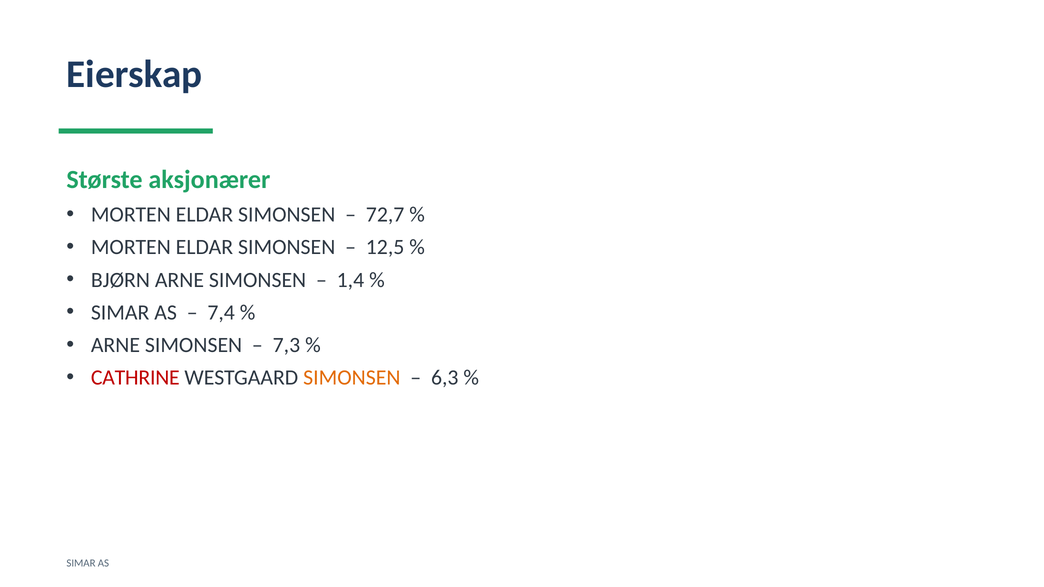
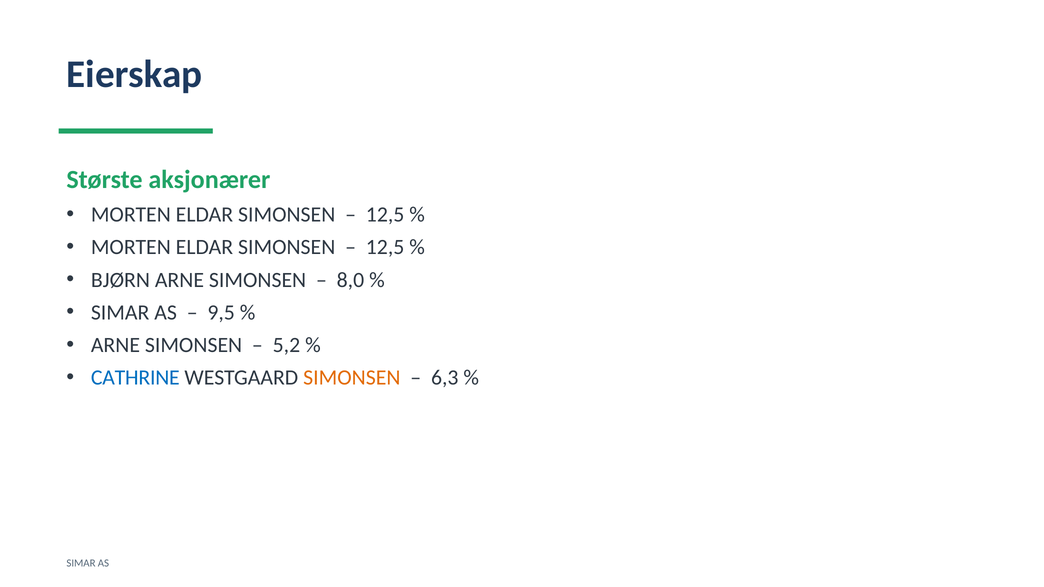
72,7: 72,7 -> 12,5 (385, 215)
1,4: 1,4 -> 8,0 (350, 280)
7,4: 7,4 -> 9,5 (221, 313)
7,3: 7,3 -> 5,2 (286, 345)
CATHRINE colour: red -> blue (135, 378)
